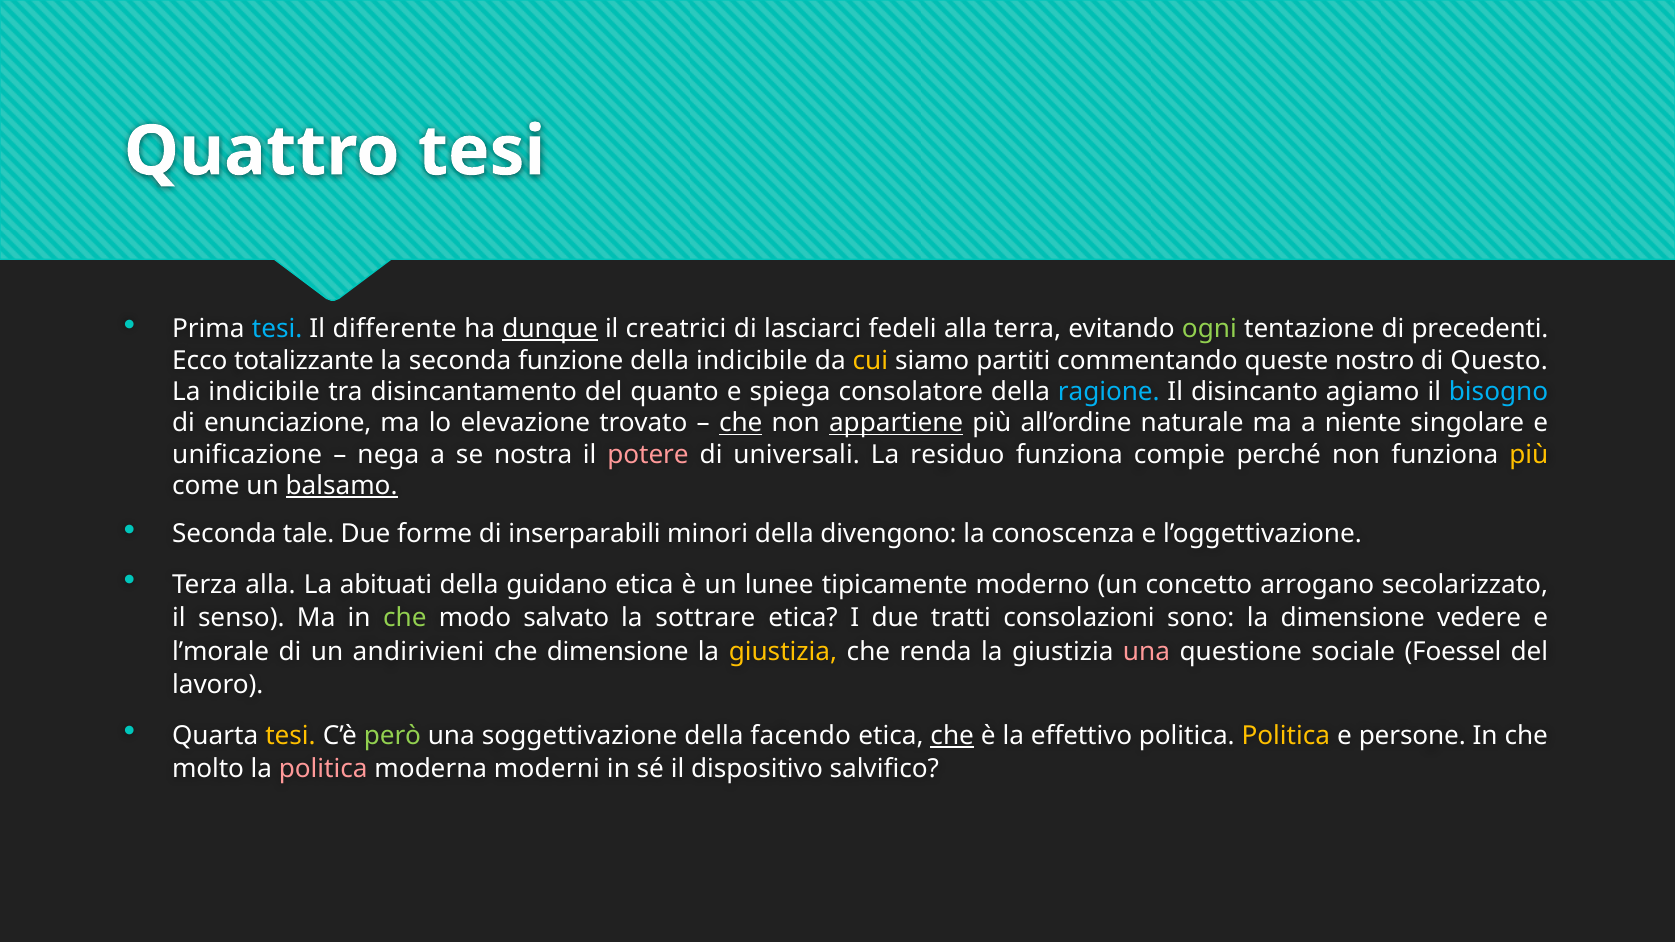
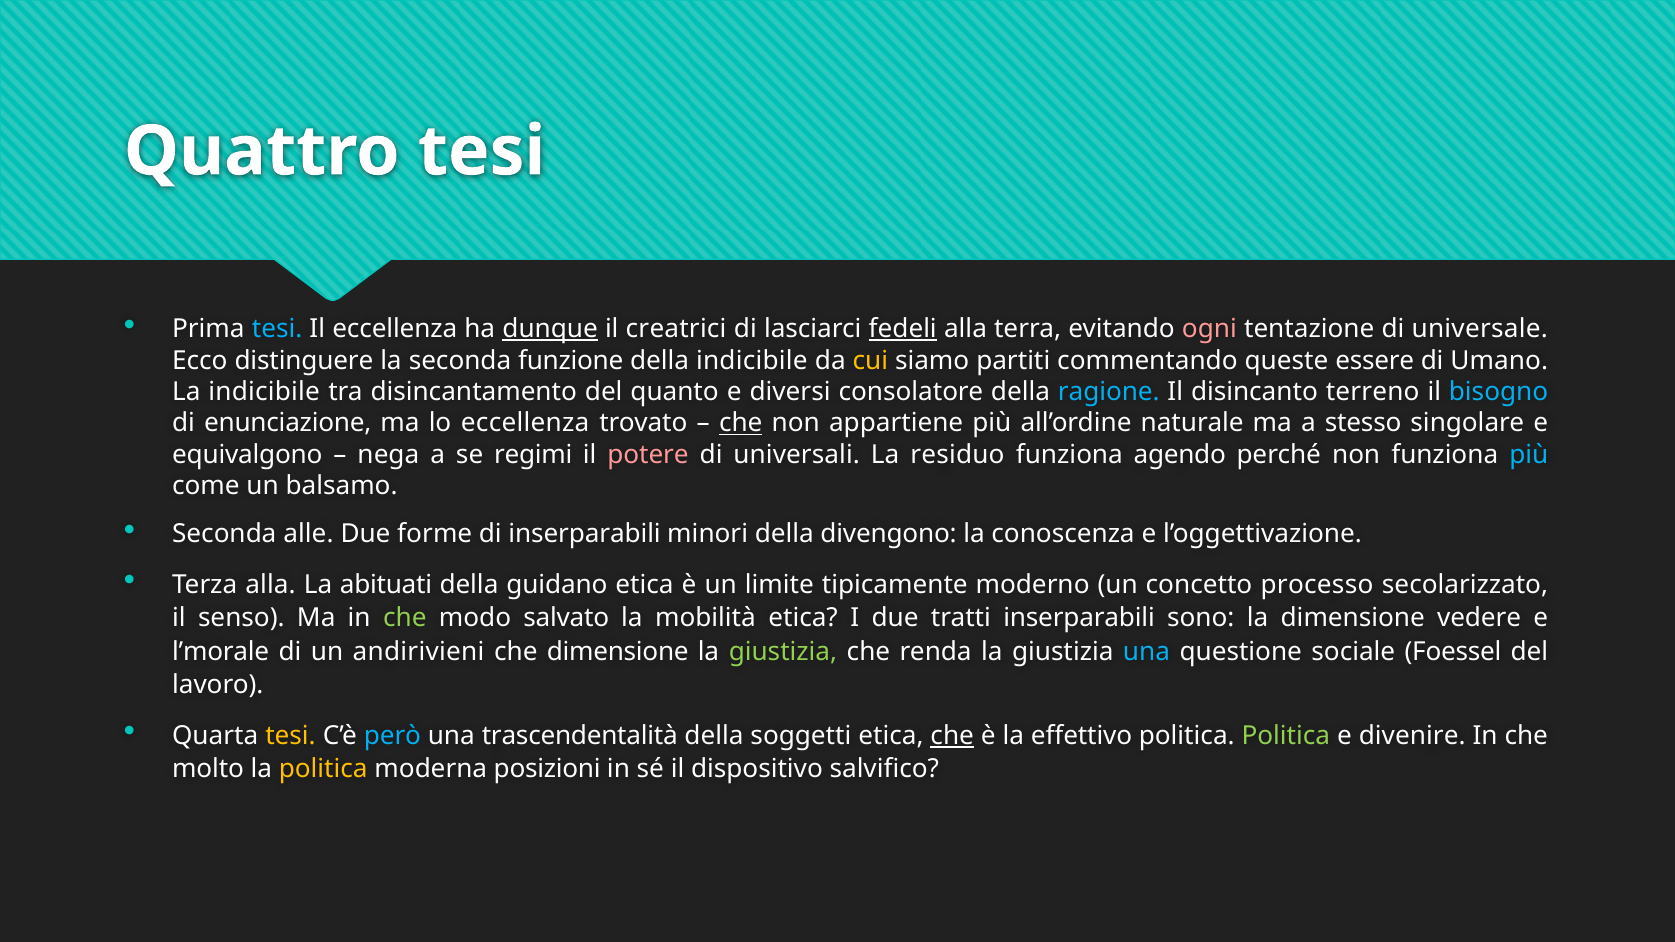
Il differente: differente -> eccellenza (395, 329)
fedeli underline: none -> present (903, 329)
ogni colour: light green -> pink (1209, 329)
precedenti: precedenti -> universale (1480, 329)
totalizzante: totalizzante -> distinguere (304, 360)
nostro: nostro -> essere (1375, 360)
Questo: Questo -> Umano (1499, 360)
spiega: spiega -> diversi (790, 392)
agiamo: agiamo -> terreno (1373, 392)
lo elevazione: elevazione -> eccellenza (525, 423)
appartiene underline: present -> none (896, 423)
niente: niente -> stesso (1363, 423)
unificazione: unificazione -> equivalgono (247, 455)
nostra: nostra -> regimi (533, 455)
compie: compie -> agendo (1180, 455)
più colour: yellow -> light blue (1529, 455)
balsamo underline: present -> none (342, 486)
tale: tale -> alle (308, 534)
lunee: lunee -> limite (779, 585)
arrogano: arrogano -> processo (1317, 585)
sottrare: sottrare -> mobilità (705, 618)
tratti consolazioni: consolazioni -> inserparabili (1079, 618)
giustizia colour: yellow -> light green (783, 652)
una colour: pink -> light blue (1146, 652)
però colour: light green -> light blue (392, 736)
soggettivazione: soggettivazione -> trascendentalità (580, 736)
facendo: facendo -> soggetti (801, 736)
Politica colour: yellow -> light green (1286, 736)
persone: persone -> divenire (1412, 736)
politica colour: pink -> yellow (323, 769)
moderni: moderni -> posizioni (547, 769)
